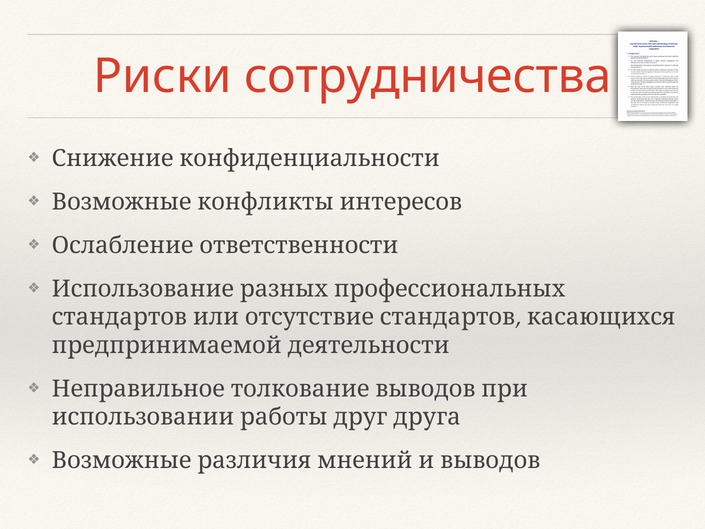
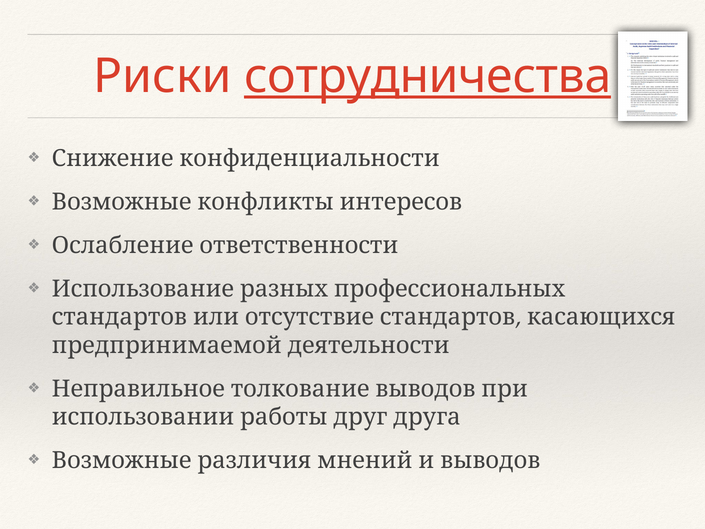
сотрудничества underline: none -> present (428, 76)
